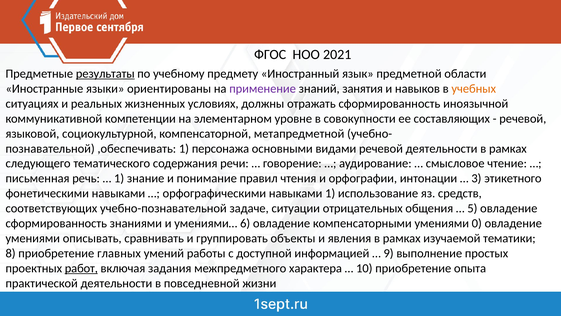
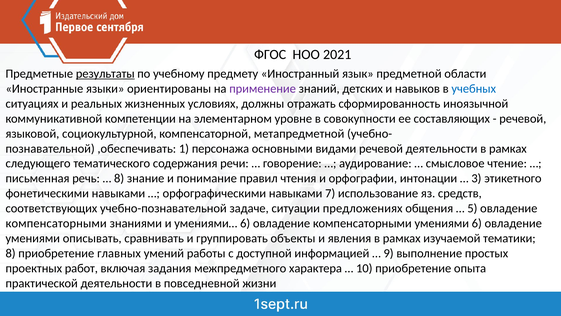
занятия: занятия -> детских (363, 89)
учебных colour: orange -> blue (474, 89)
1: 1 -> 8 (119, 178)
навыками 1: 1 -> 7 (330, 193)
отрицательных: отрицательных -> предложениях (363, 208)
сформированность: сформированность -> компенсаторными (56, 223)
умениями 0: 0 -> 6 (477, 223)
работ underline: present -> none (81, 268)
